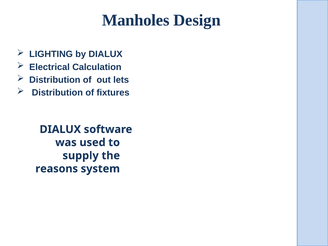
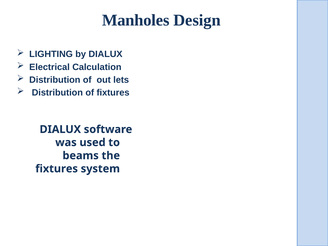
supply: supply -> beams (81, 156)
reasons: reasons -> fixtures (57, 169)
